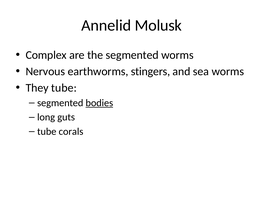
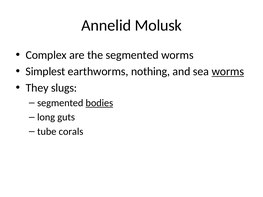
Nervous: Nervous -> Simplest (45, 72)
stingers: stingers -> nothing (151, 72)
worms underline: none -> present (228, 72)
They tube: tube -> slugs (64, 88)
